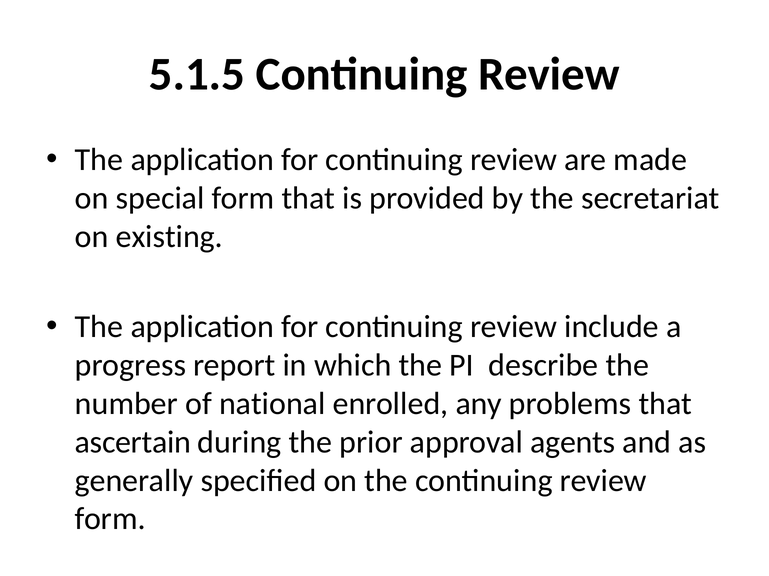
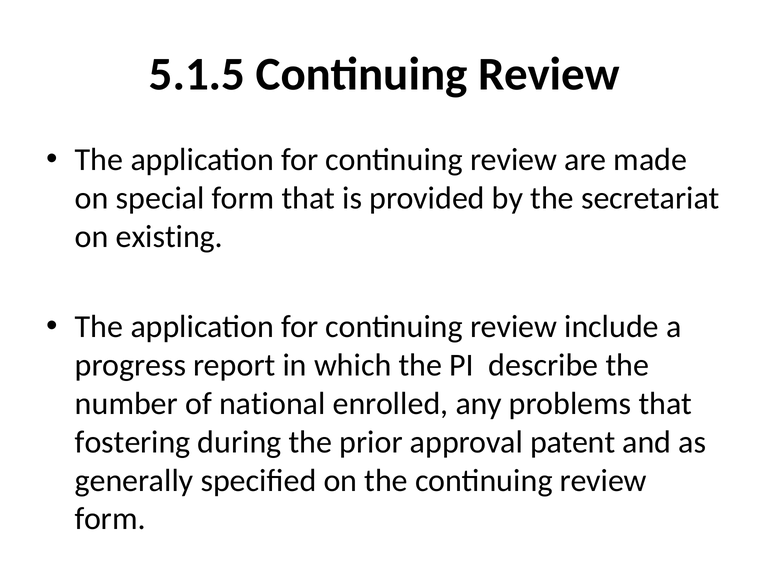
ascertain: ascertain -> fostering (133, 443)
agents: agents -> patent (573, 443)
